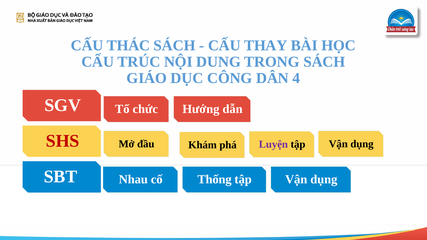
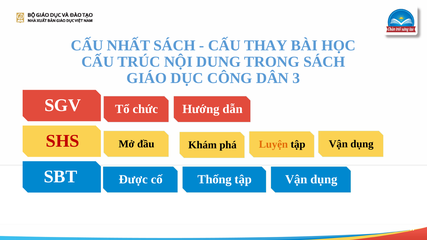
THÁC: THÁC -> NHẤT (129, 45)
4: 4 -> 3 (296, 78)
Luyện colour: purple -> orange (273, 144)
Nhau: Nhau -> Được (133, 180)
